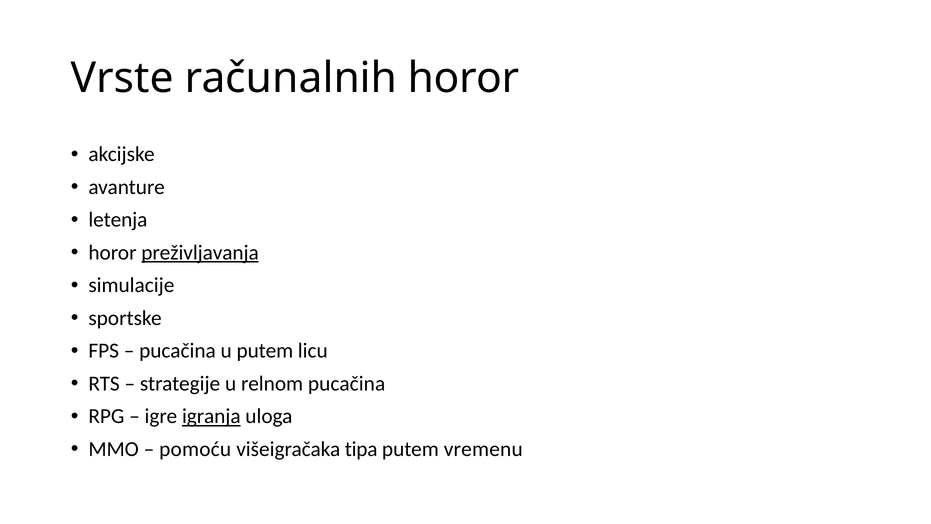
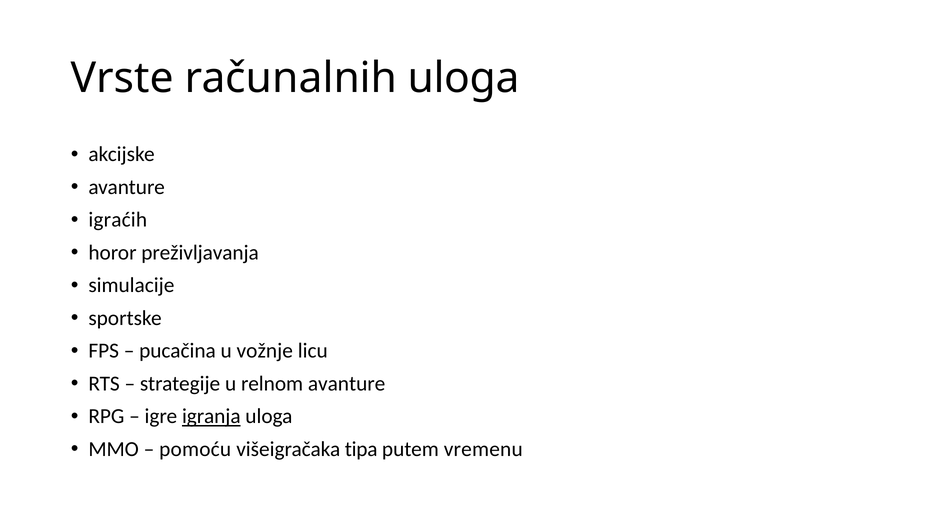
računalnih horor: horor -> uloga (464, 78)
letenja: letenja -> igraćih (118, 220)
preživljavanja underline: present -> none (200, 252)
u putem: putem -> vožnje (265, 351)
relnom pucačina: pucačina -> avanture (347, 383)
